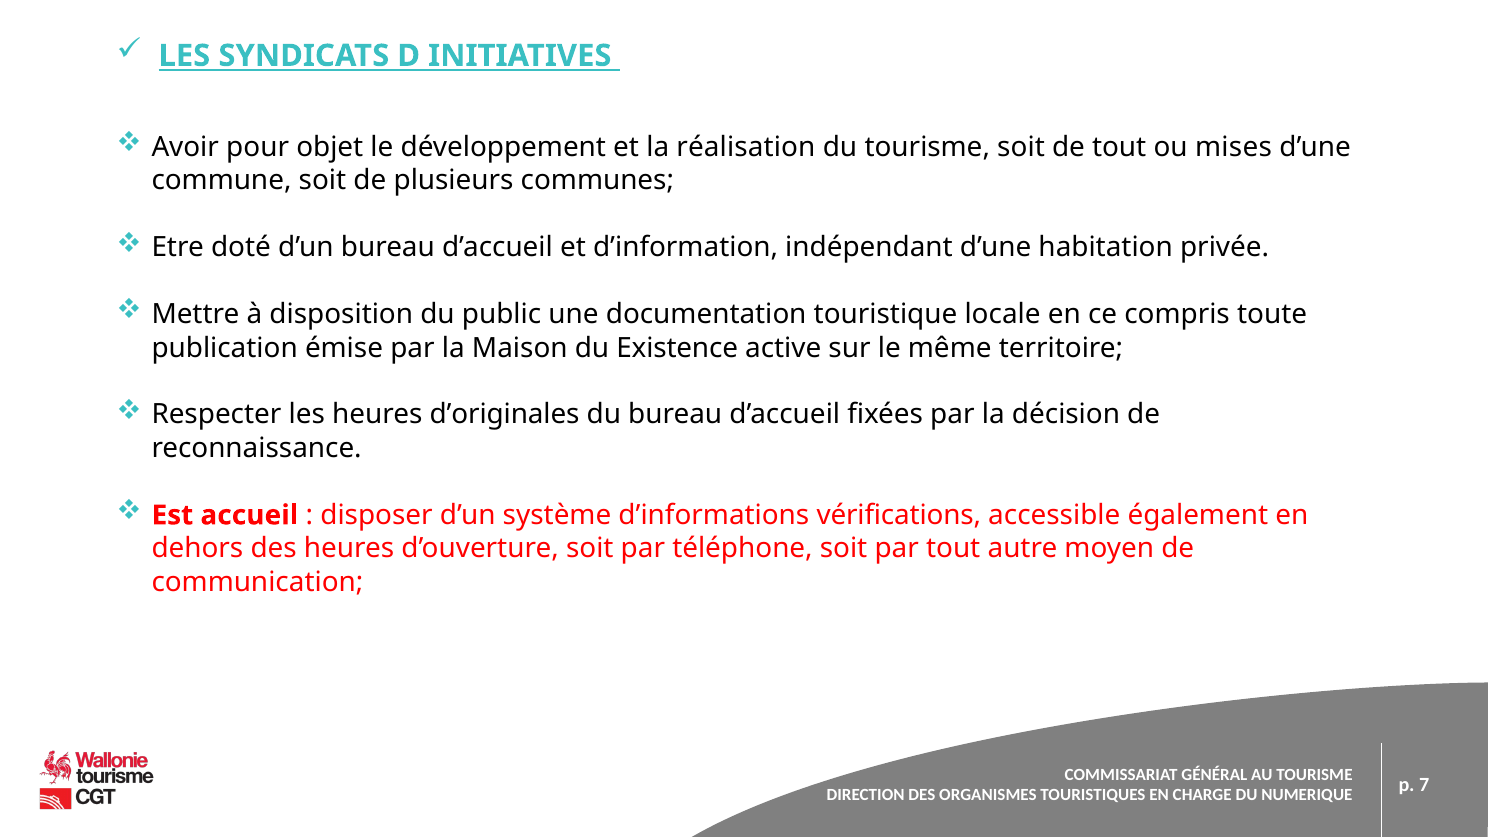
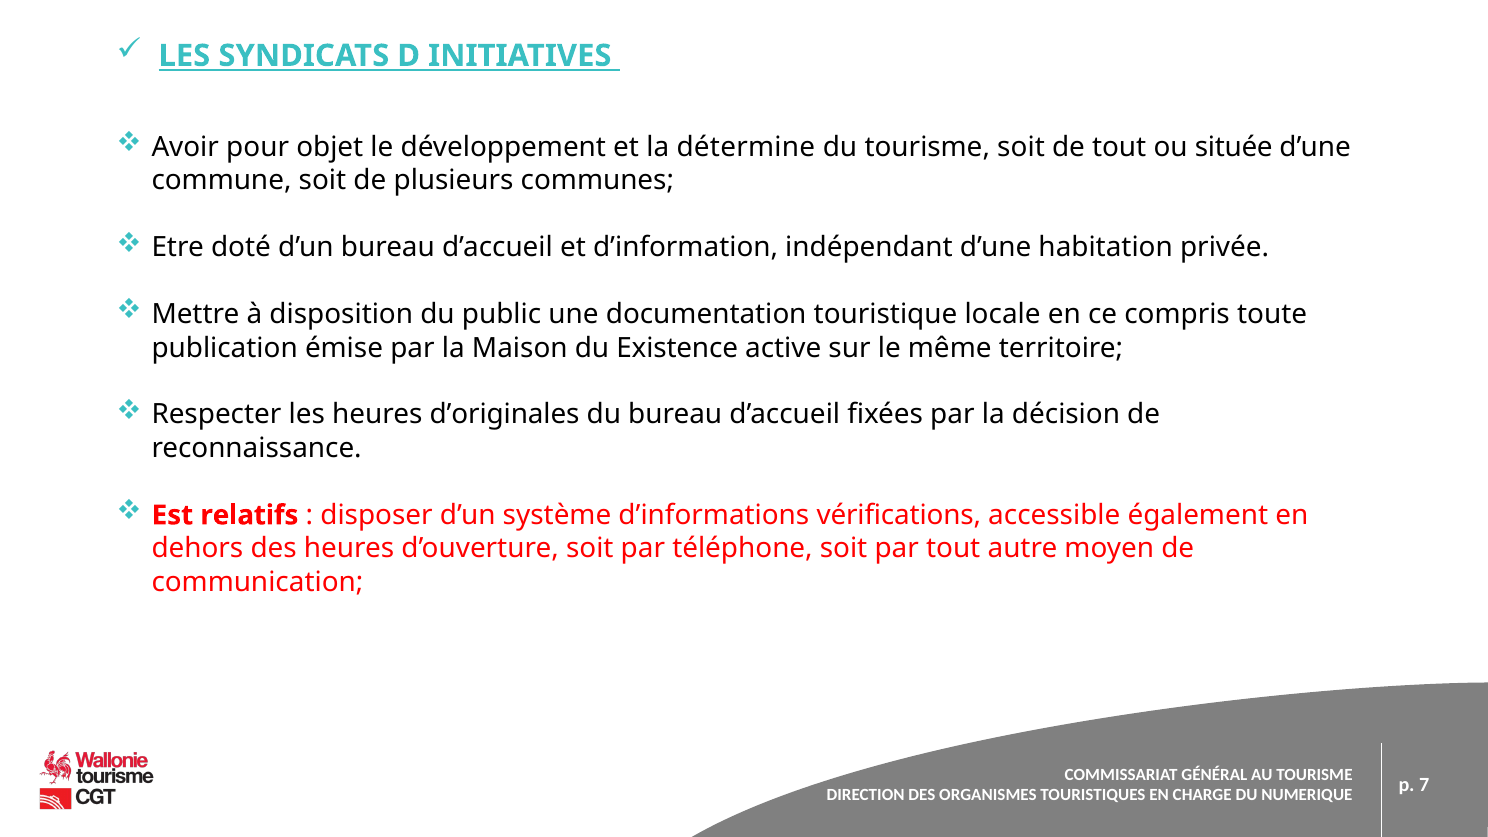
réalisation: réalisation -> détermine (746, 147)
mises: mises -> située (1234, 147)
accueil: accueil -> relatifs (249, 515)
